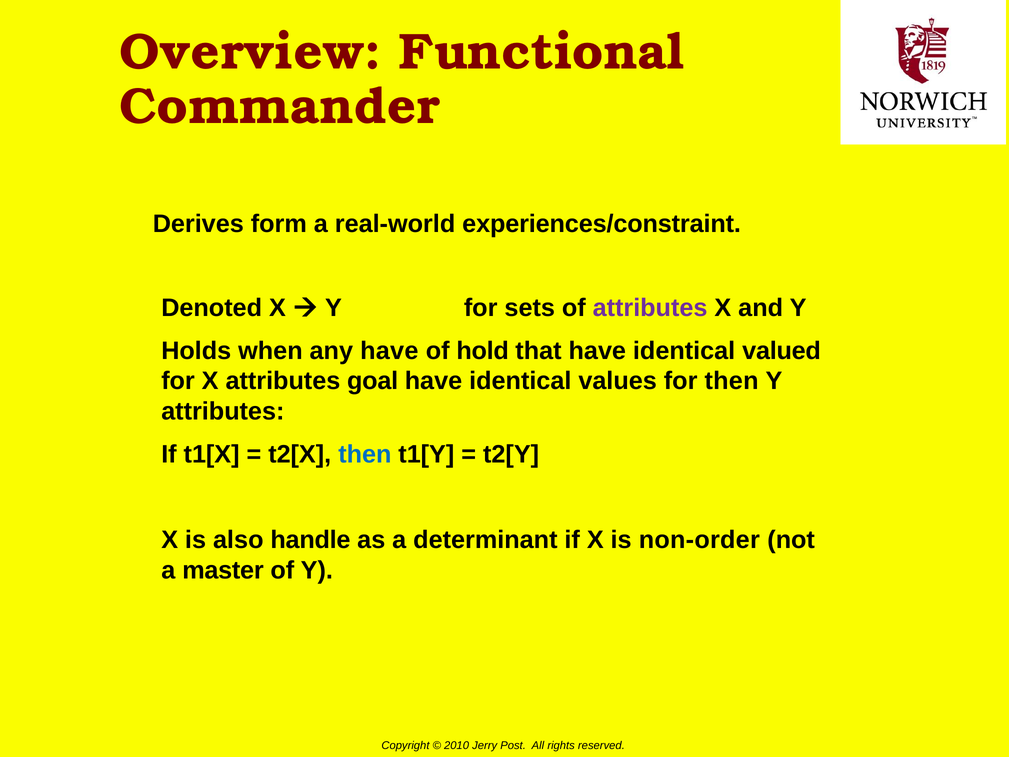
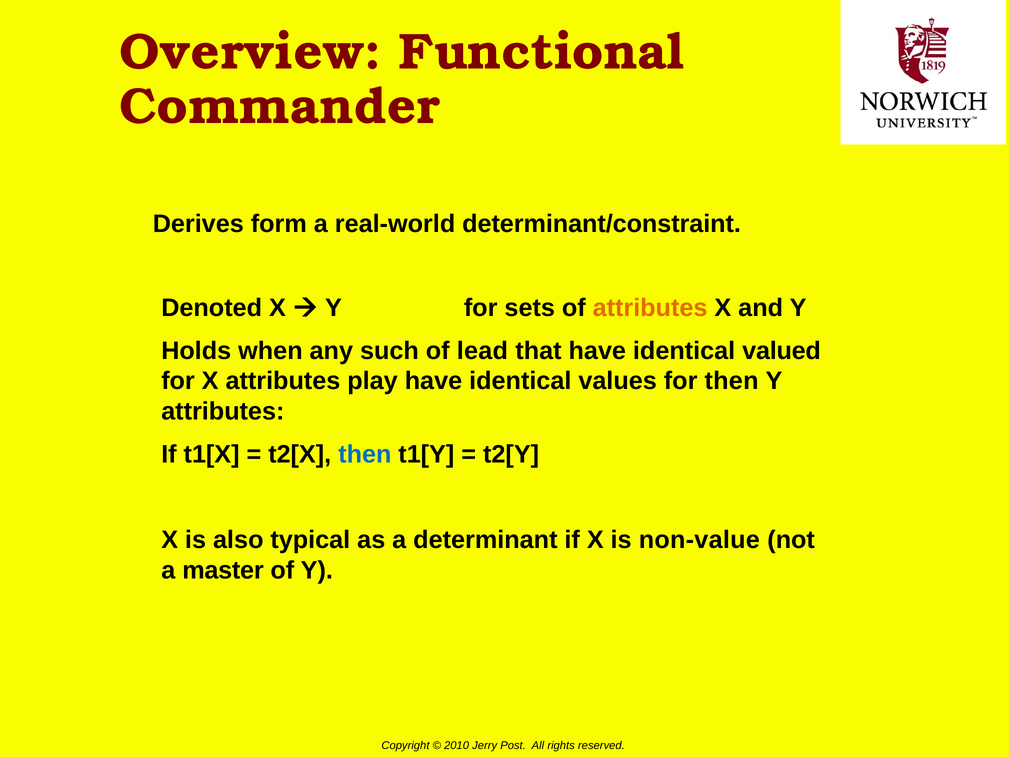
experiences/constraint: experiences/constraint -> determinant/constraint (602, 224)
attributes colour: purple -> orange (650, 308)
any have: have -> such (389, 351)
hold: hold -> lead (482, 351)
goal: goal -> play (373, 381)
handle: handle -> typical (310, 540)
non-order: non-order -> non-value (699, 540)
